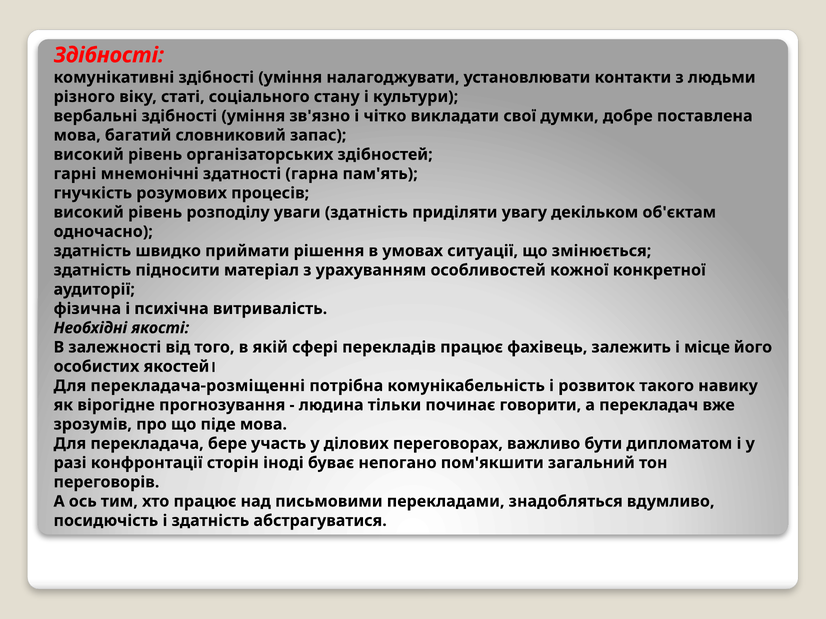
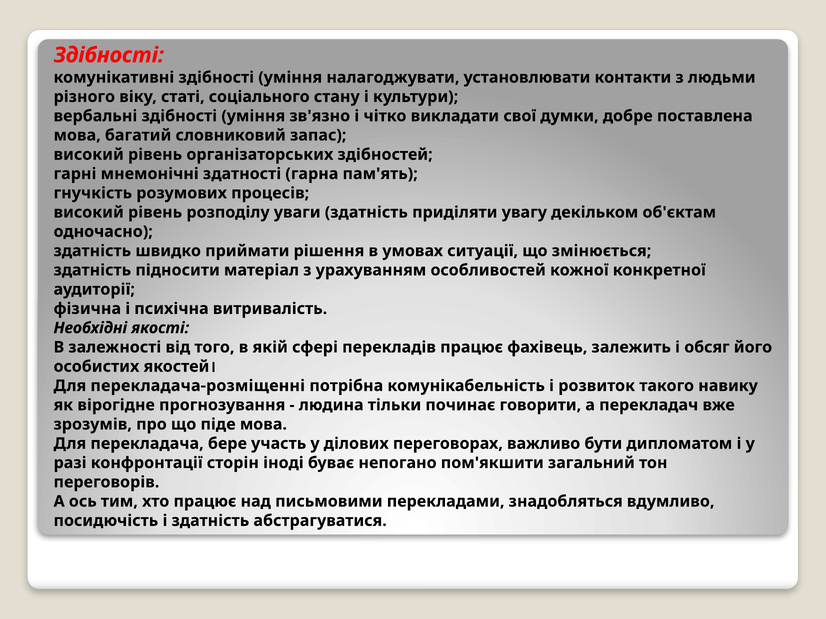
місце: місце -> обсяг (707, 347)
